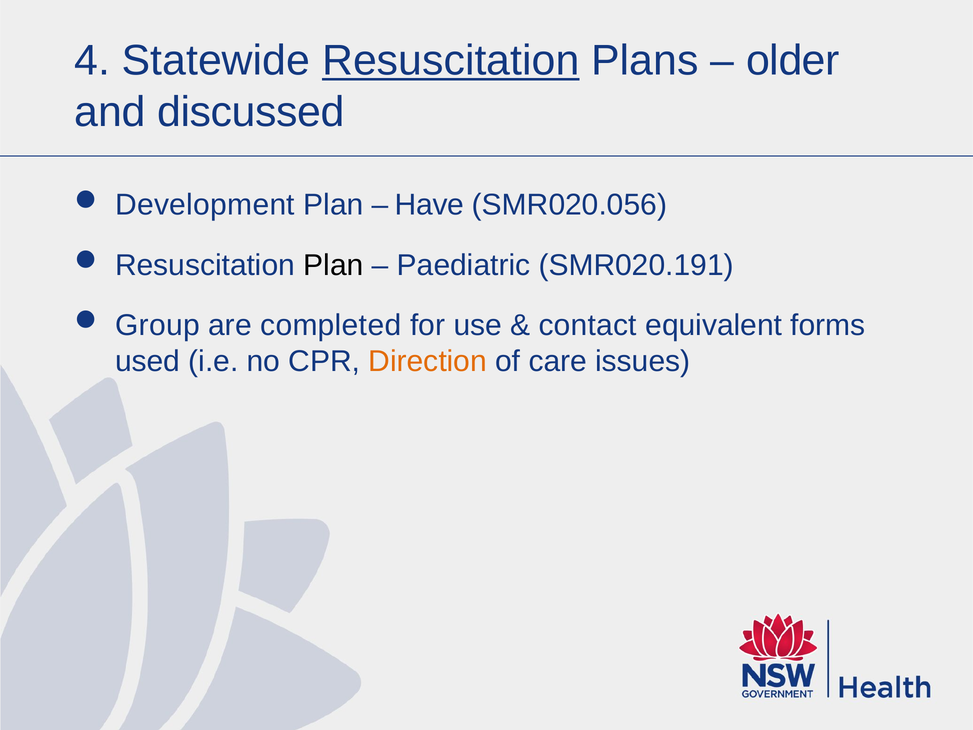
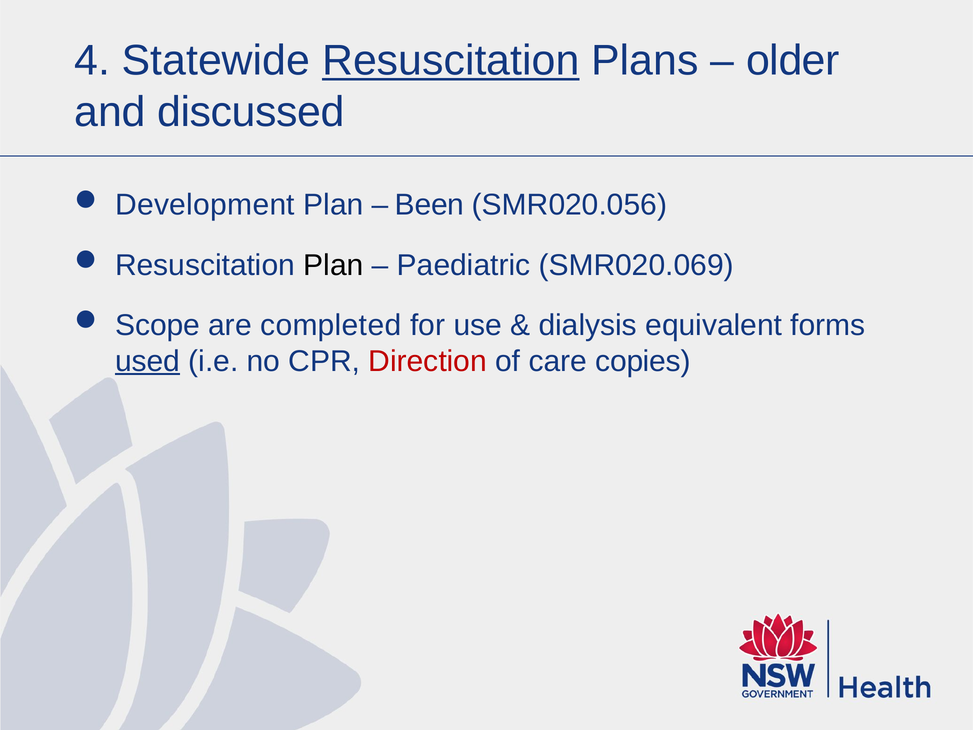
Have: Have -> Been (430, 205)
SMR020.191: SMR020.191 -> SMR020.069 (636, 265)
Group: Group -> Scope (158, 325)
contact: contact -> dialysis (588, 325)
used underline: none -> present (148, 361)
Direction colour: orange -> red (428, 361)
issues: issues -> copies (643, 361)
